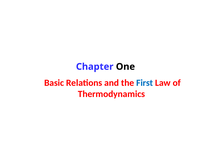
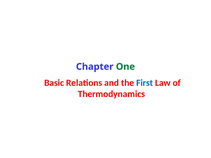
One colour: black -> green (125, 67)
